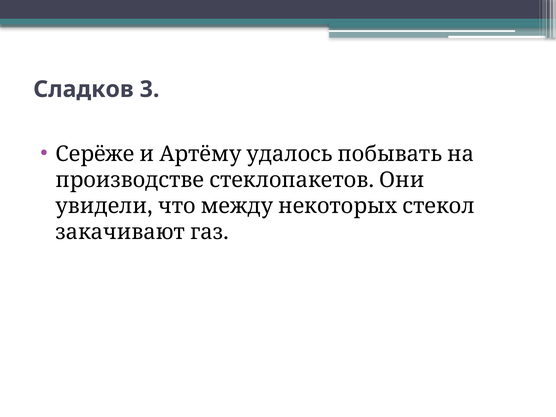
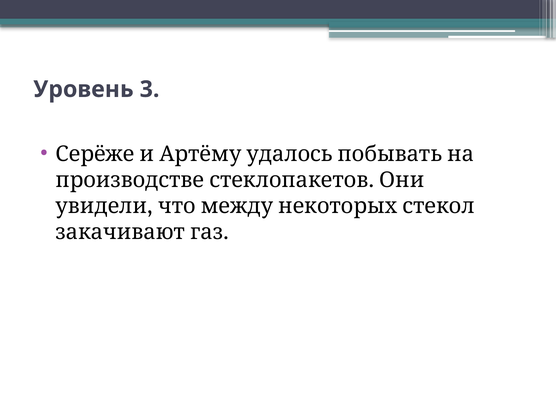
Сладков: Сладков -> Уровень (83, 89)
